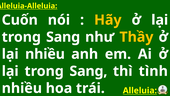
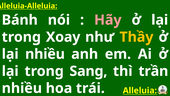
Cuốn: Cuốn -> Bánh (20, 20)
Hãy colour: yellow -> pink (108, 20)
Sang: Sang -> Xoay (63, 37)
tình: tình -> trần (153, 71)
